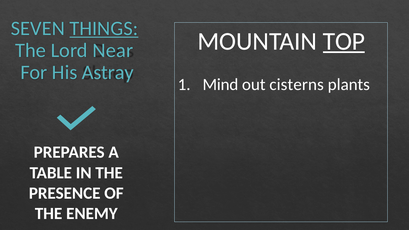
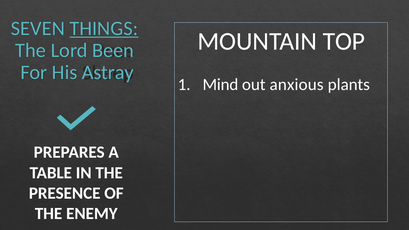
TOP underline: present -> none (344, 41)
Near: Near -> Been (113, 51)
cisterns: cisterns -> anxious (297, 85)
